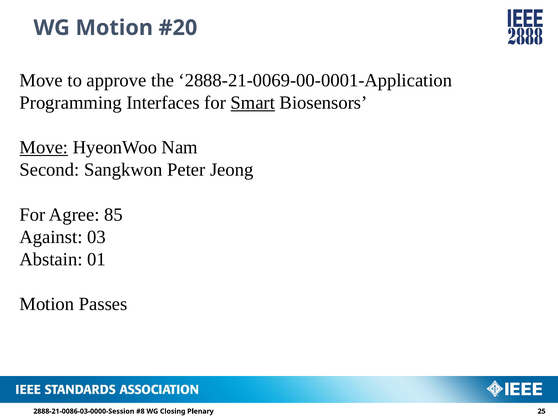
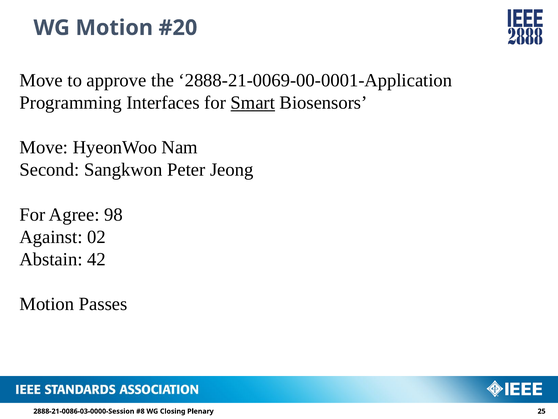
Move underline: present -> none (44, 147)
85: 85 -> 98 (113, 214)
03: 03 -> 02 (96, 237)
01: 01 -> 42 (96, 259)
